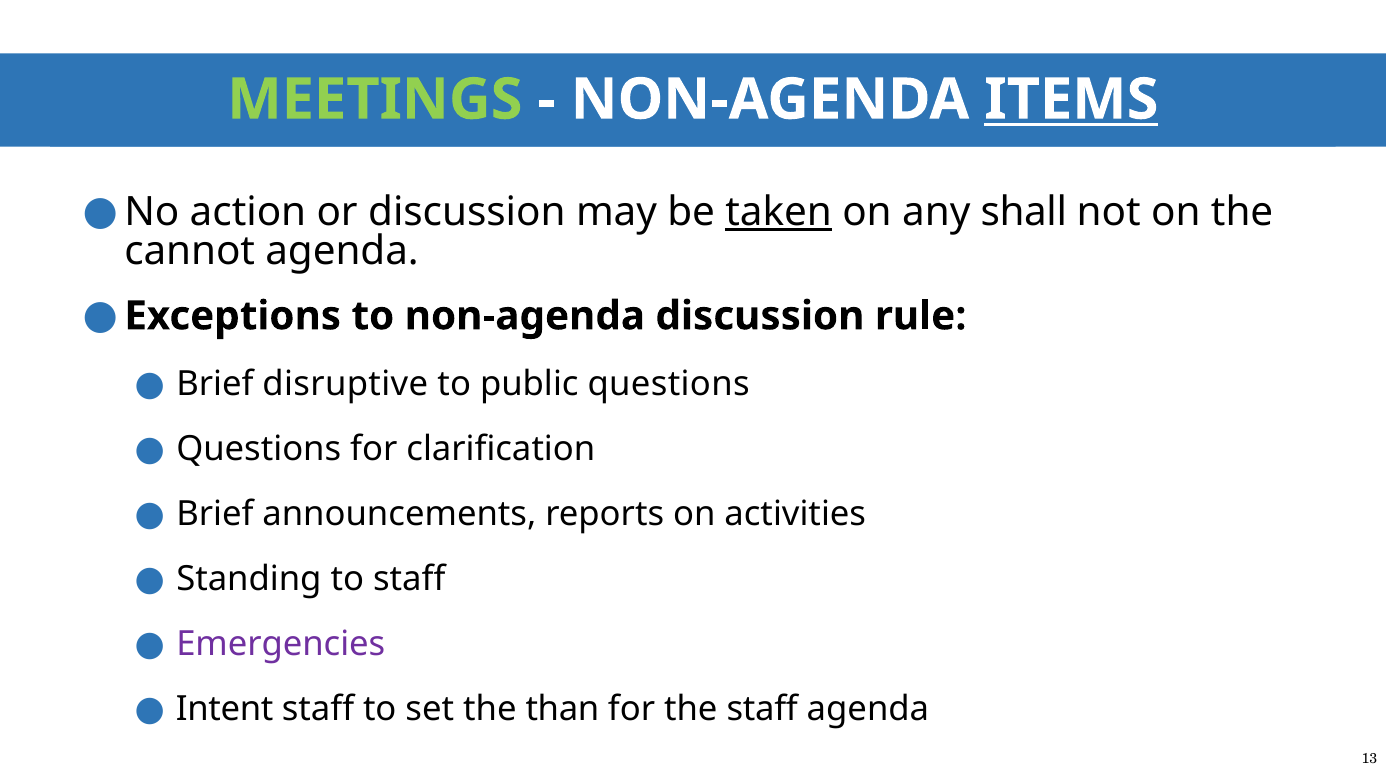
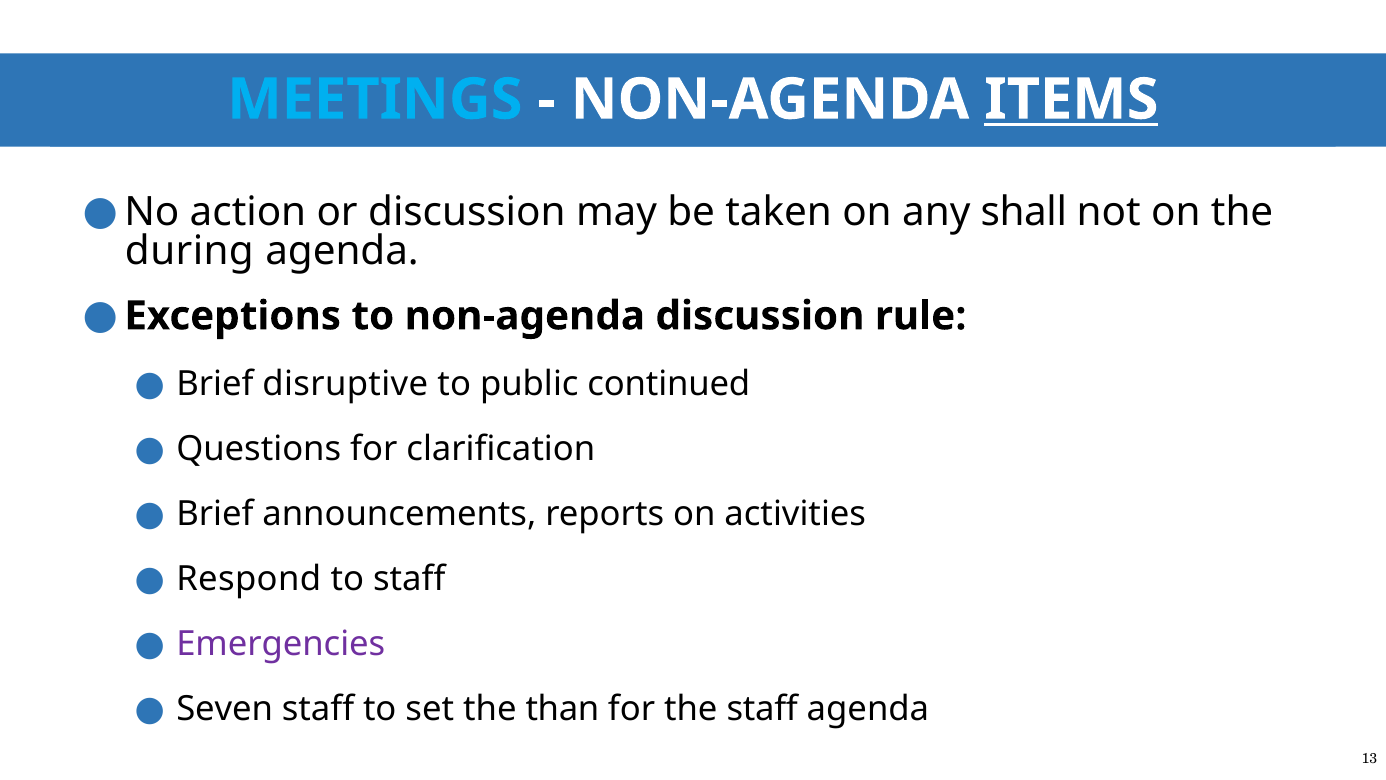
MEETINGS colour: light green -> light blue (375, 100)
taken underline: present -> none (779, 212)
cannot: cannot -> during (189, 251)
public questions: questions -> continued (669, 384)
Standing: Standing -> Respond (249, 579)
Intent: Intent -> Seven (225, 709)
